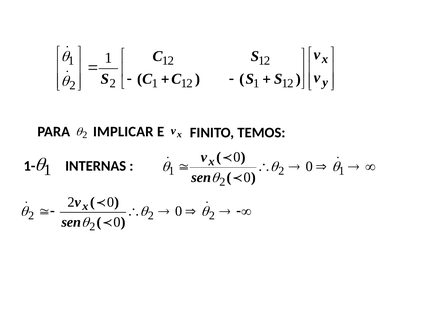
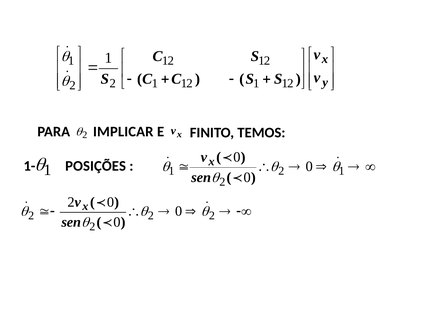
INTERNAS: INTERNAS -> POSIÇÕES (96, 166)
